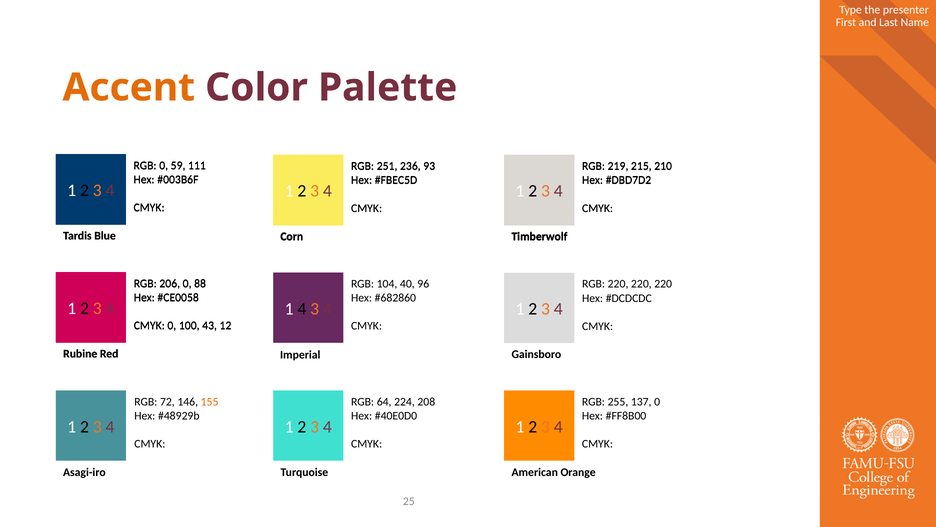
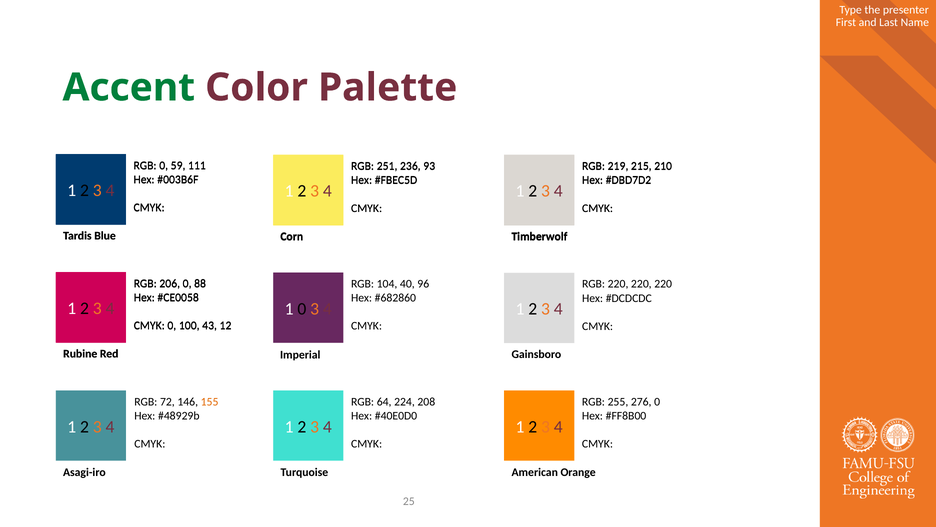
Accent colour: orange -> green (129, 87)
1 4: 4 -> 0 (302, 309)
137: 137 -> 276 (641, 401)
